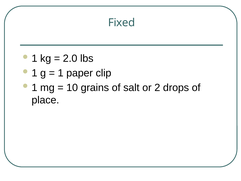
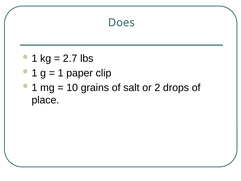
Fixed: Fixed -> Does (121, 23)
2.0: 2.0 -> 2.7 (70, 58)
